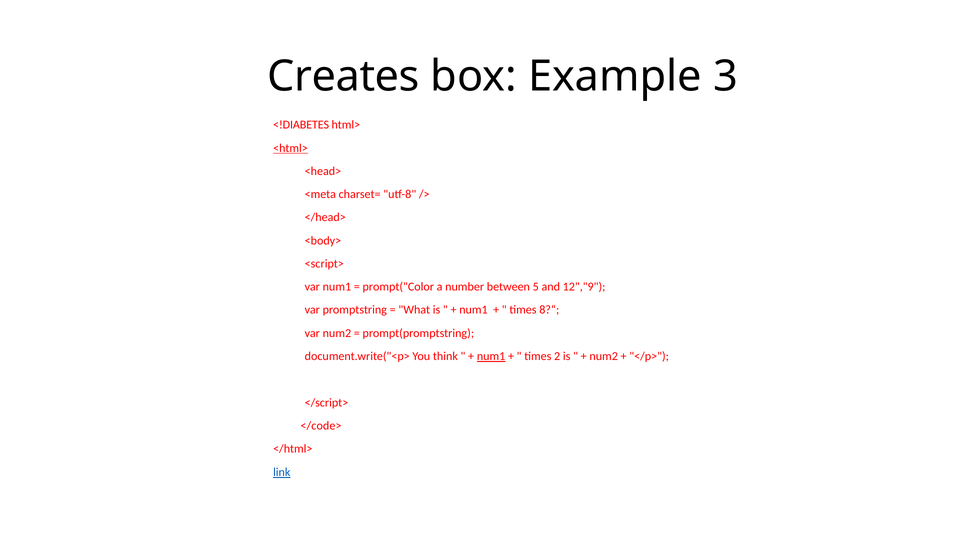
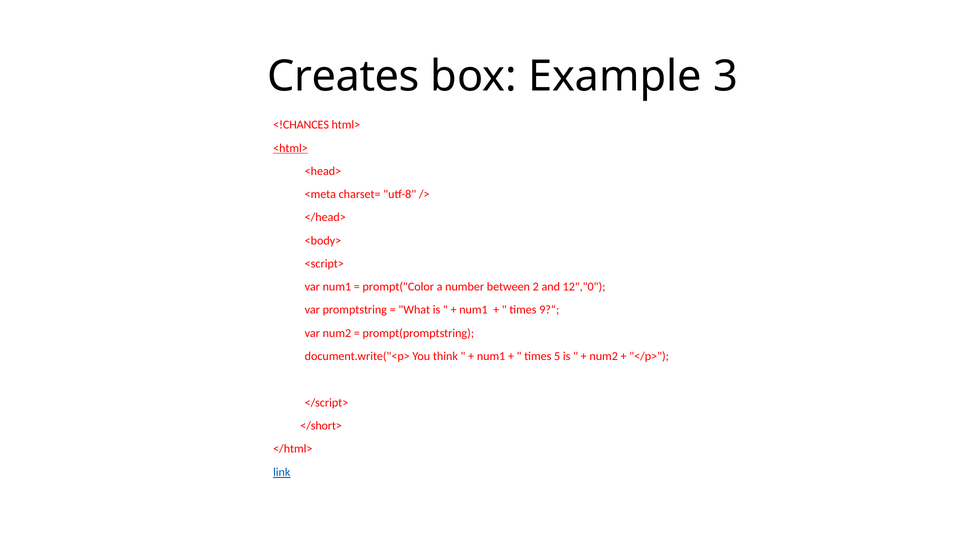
<!DIABETES: <!DIABETES -> <!CHANCES (301, 125)
5: 5 -> 2 (536, 287)
12","9: 12","9 -> 12","0 (584, 287)
8?“: 8?“ -> 9?“ (549, 310)
num1 underline: present -> none (491, 356)
2: 2 -> 5 (557, 356)
</code>: </code> -> </short> (321, 426)
